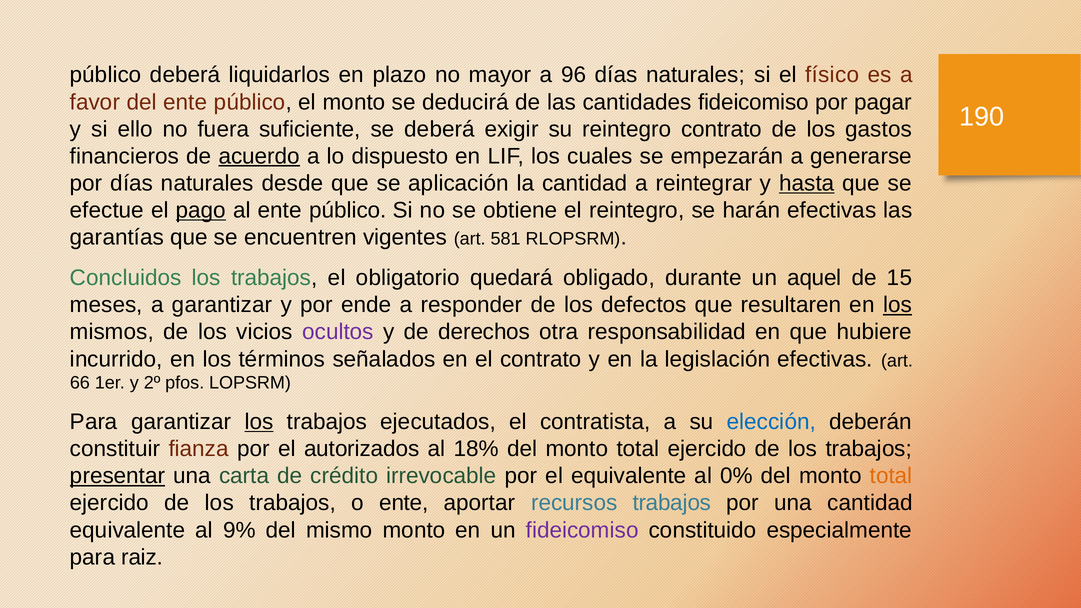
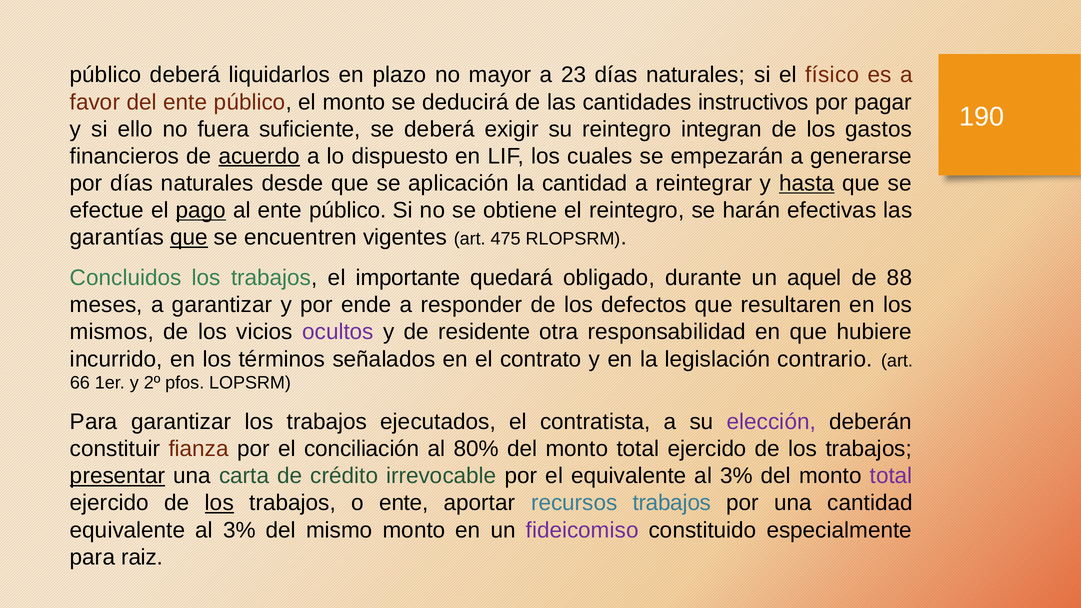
96: 96 -> 23 (574, 75)
cantidades fideicomiso: fideicomiso -> instructivos (753, 102)
reintegro contrato: contrato -> integran (721, 129)
que underline: none -> present (189, 237)
581: 581 -> 475 (506, 239)
obligatorio: obligatorio -> importante (408, 278)
15: 15 -> 88 (900, 278)
los underline: present -> none (897, 305)
derechos: derechos -> residente (484, 332)
legislación efectivas: efectivas -> contrario (825, 359)
los underline: present -> none (259, 422)
elección colour: blue -> purple (771, 422)
autorizados: autorizados -> conciliación (362, 449)
18%: 18% -> 80% (476, 449)
el equivalente al 0%: 0% -> 3% (736, 476)
total colour: orange -> purple (891, 476)
los underline: none -> present (219, 503)
9%: 9% -> 3% (239, 530)
